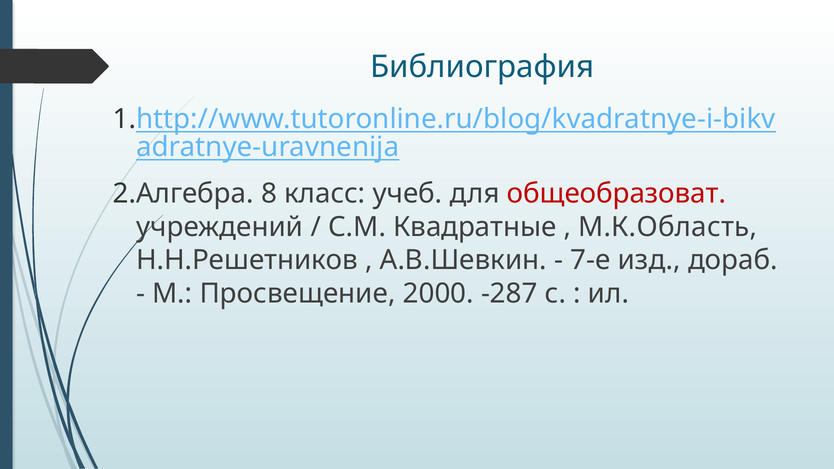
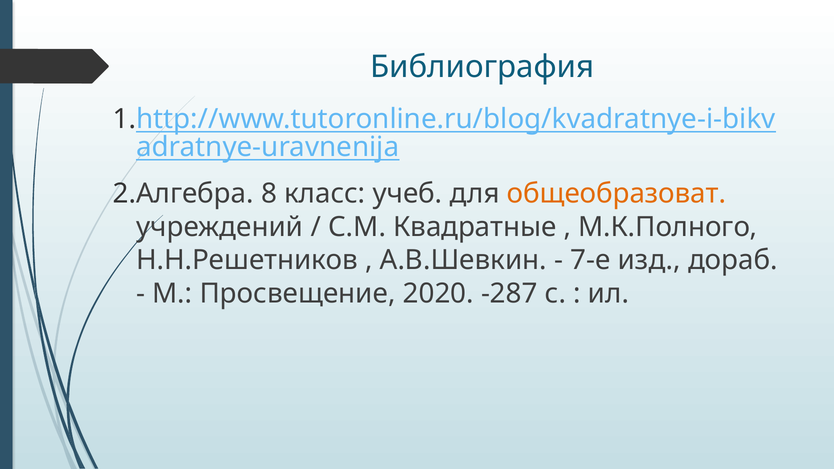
общеобразоват colour: red -> orange (616, 194)
М.К.Область: М.К.Область -> М.К.Полного (668, 227)
2000: 2000 -> 2020 (438, 294)
